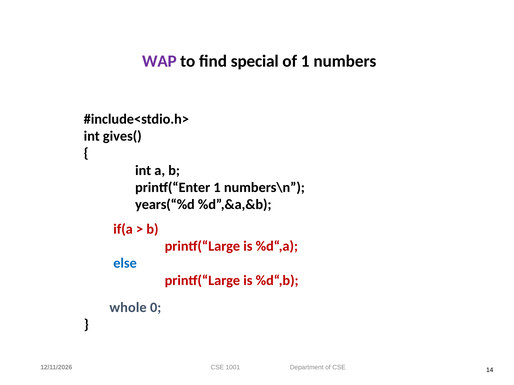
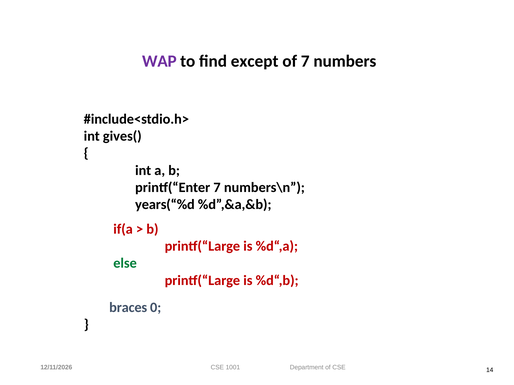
special: special -> except (255, 61)
of 1: 1 -> 7 (305, 61)
printf(“Enter 1: 1 -> 7 (217, 188)
else colour: blue -> green (125, 264)
whole: whole -> braces (128, 308)
